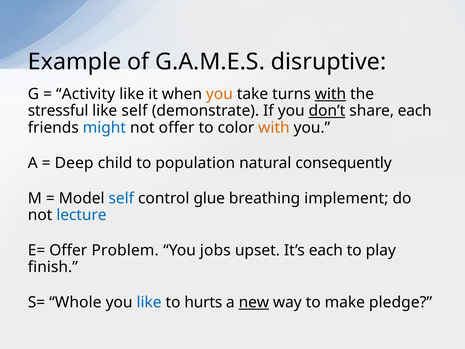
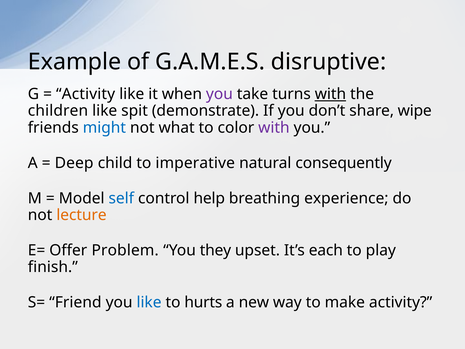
you colour: orange -> purple (219, 94)
stressful: stressful -> children (58, 111)
like self: self -> spit (135, 111)
don’t underline: present -> none (327, 111)
share each: each -> wipe (415, 111)
not offer: offer -> what (177, 128)
with colour: orange -> purple (274, 128)
population: population -> imperative (195, 163)
glue: glue -> help (209, 198)
implement: implement -> experience (346, 198)
lecture colour: blue -> orange (81, 215)
jobs: jobs -> they (215, 250)
Whole: Whole -> Friend (75, 302)
new underline: present -> none (254, 302)
make pledge: pledge -> activity (401, 302)
